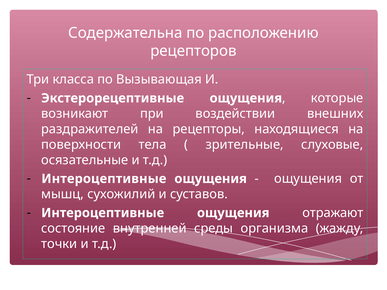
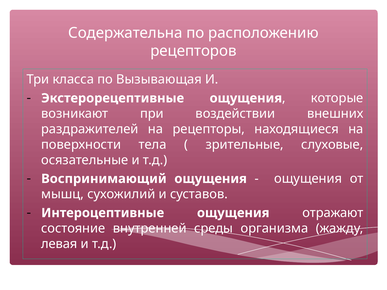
Интероцептивные: Интероцептивные -> Воспринимающий (104, 179)
точки: точки -> левая (59, 244)
